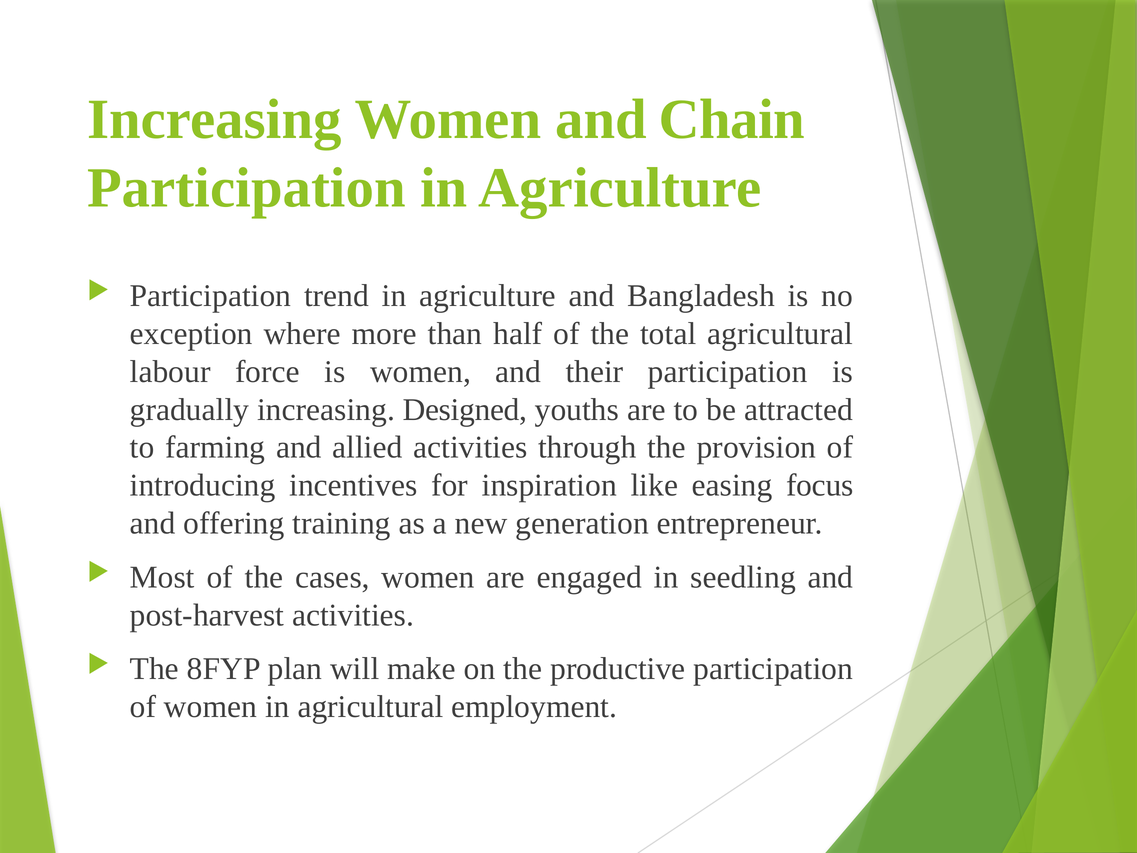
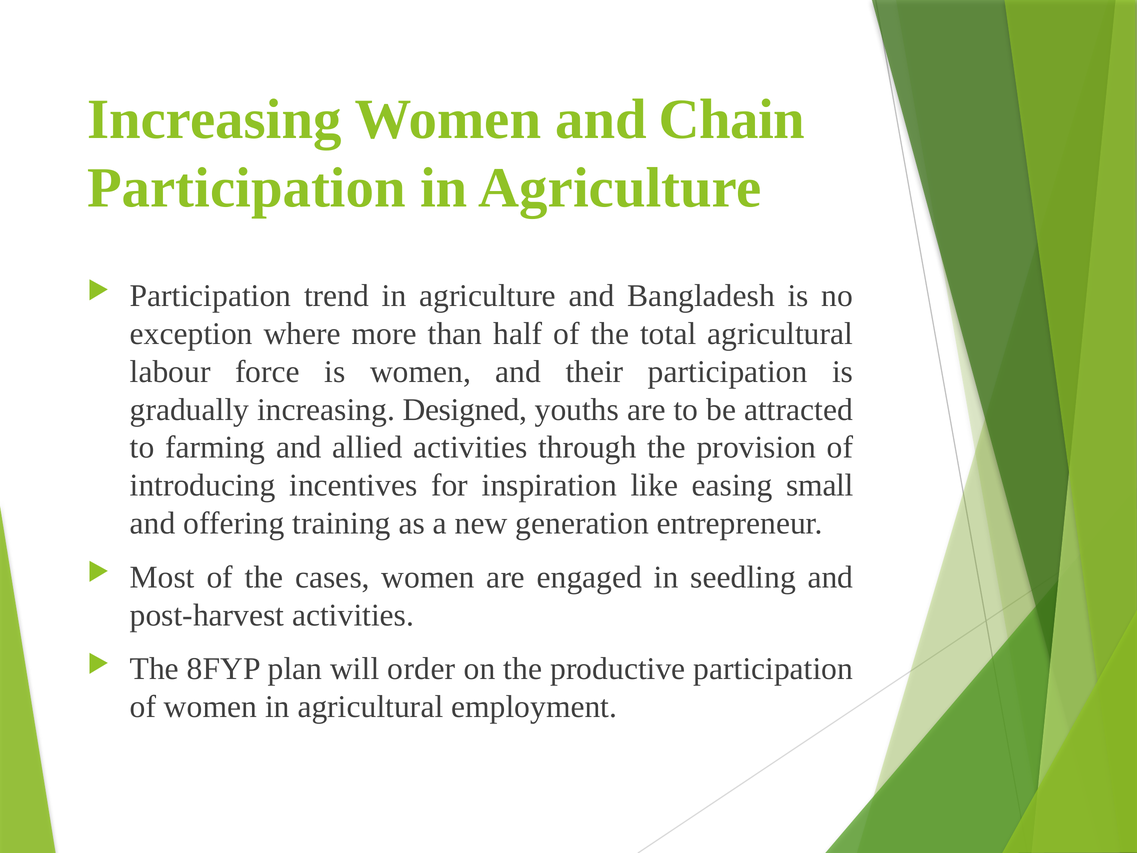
focus: focus -> small (820, 485)
make: make -> order (421, 669)
